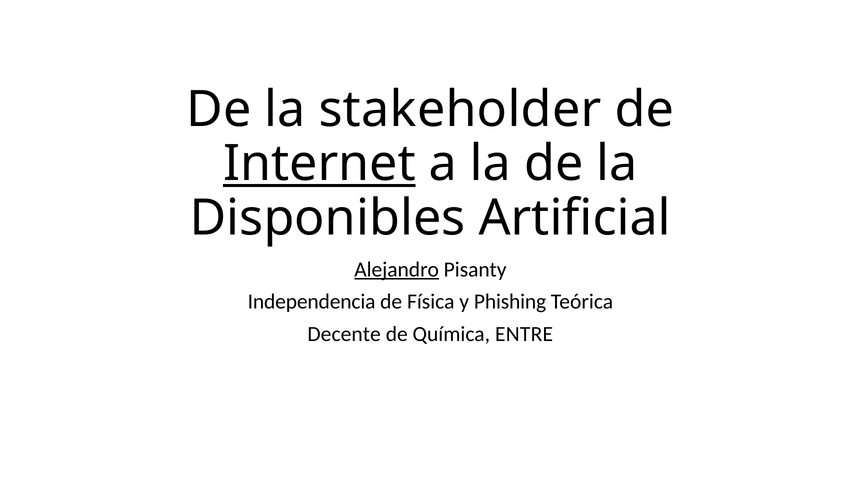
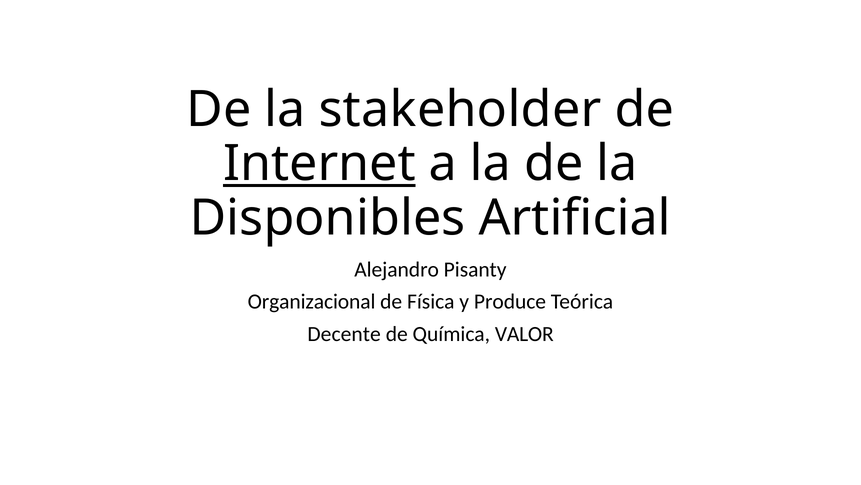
Alejandro underline: present -> none (397, 269)
Independencia: Independencia -> Organizacional (312, 301)
Phishing: Phishing -> Produce (510, 301)
ENTRE: ENTRE -> VALOR (524, 334)
